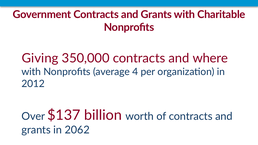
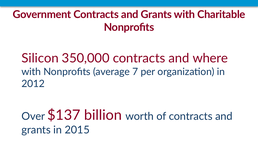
Giving: Giving -> Silicon (40, 58)
4: 4 -> 7 (135, 72)
2062: 2062 -> 2015 (77, 130)
